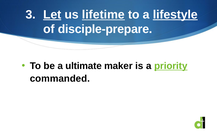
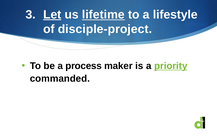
lifestyle underline: present -> none (175, 15)
disciple-prepare: disciple-prepare -> disciple-project (105, 29)
ultimate: ultimate -> process (84, 66)
